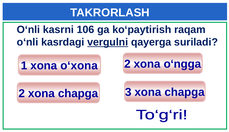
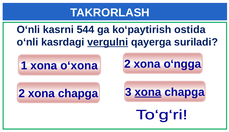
106: 106 -> 544 (86, 30)
raqam: raqam -> ostida (190, 30)
xona underline: none -> present (148, 92)
